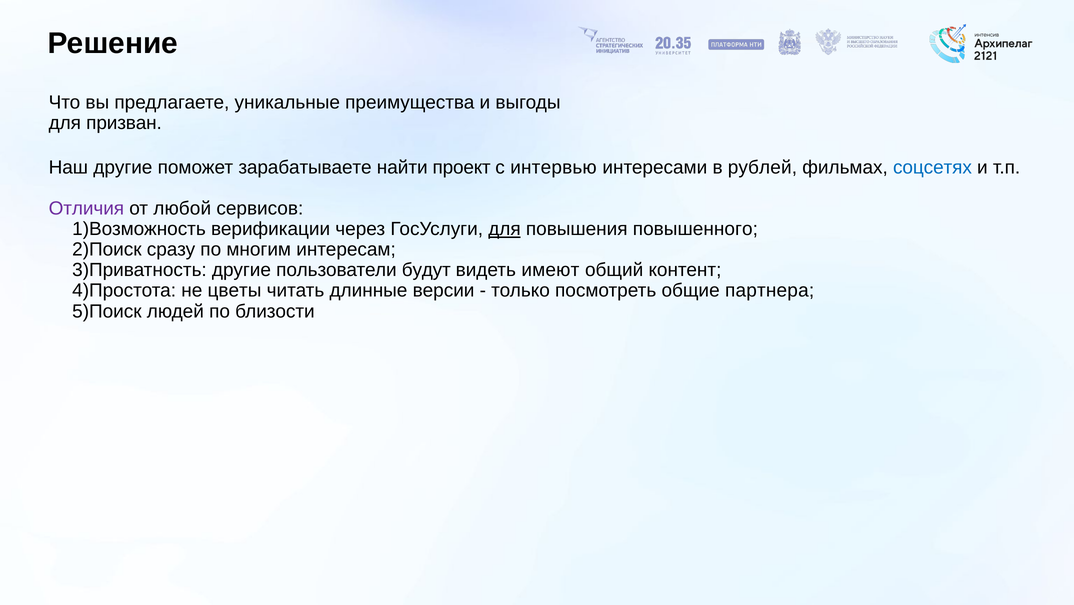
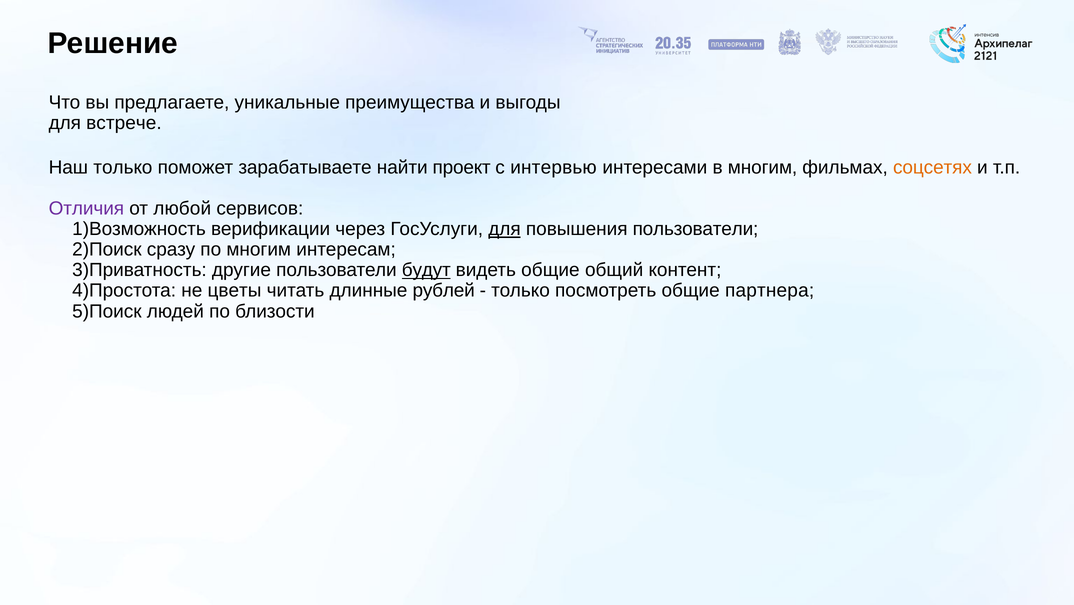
призван: призван -> встрече (124, 123)
Наш другие: другие -> только (123, 167)
в рублей: рублей -> многим (763, 167)
соцсетях colour: blue -> orange (932, 167)
повышения повышенного: повышенного -> пользователи (695, 229)
будут underline: none -> present (426, 270)
видеть имеют: имеют -> общие (550, 270)
версии: версии -> рублей (444, 290)
